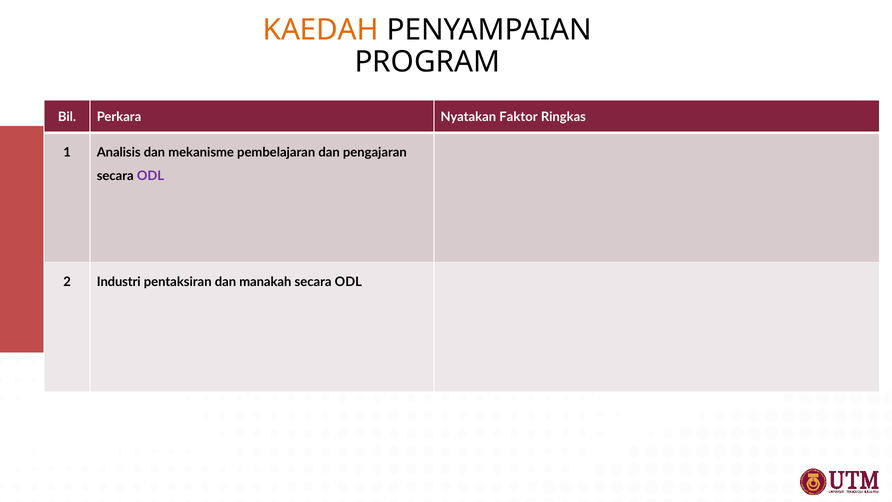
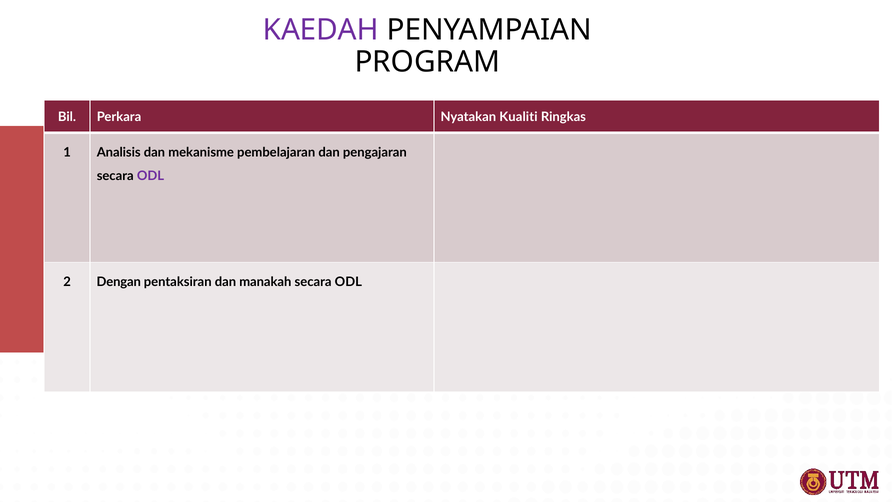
KAEDAH colour: orange -> purple (321, 30)
Faktor: Faktor -> Kualiti (518, 117)
Industri: Industri -> Dengan (119, 282)
